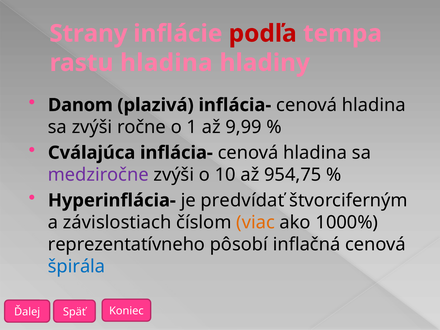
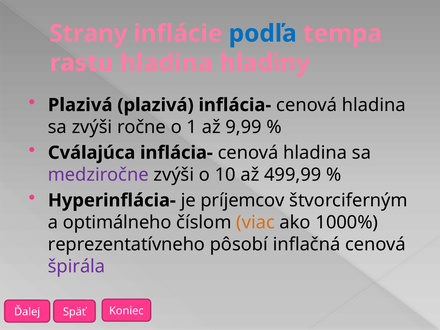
podľa colour: red -> blue (263, 34)
Danom: Danom -> Plazivá (80, 105)
954,75: 954,75 -> 499,99 (293, 175)
predvídať: predvídať -> príjemcov (243, 200)
závislostiach: závislostiach -> optimálneho (117, 222)
špirála colour: blue -> purple (77, 266)
